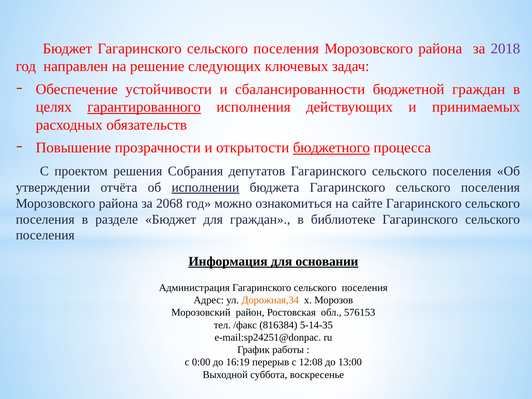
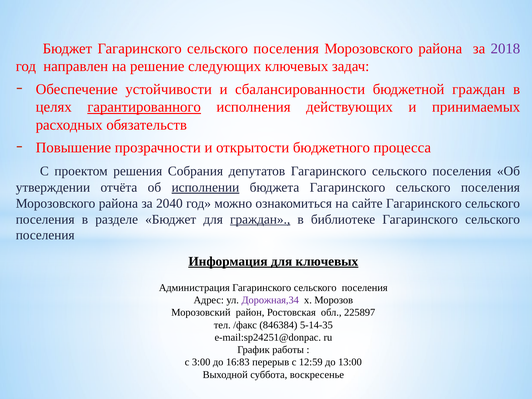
бюджетного underline: present -> none (331, 148)
2068: 2068 -> 2040 (169, 203)
граждан underline: none -> present (260, 219)
для основании: основании -> ключевых (327, 261)
Дорожная,34 colour: orange -> purple (270, 300)
576153: 576153 -> 225897 (360, 313)
816384: 816384 -> 846384 (278, 325)
0:00: 0:00 -> 3:00 (201, 362)
16:19: 16:19 -> 16:83 (238, 362)
12:08: 12:08 -> 12:59 (311, 362)
